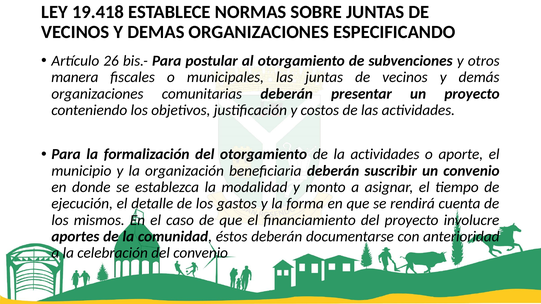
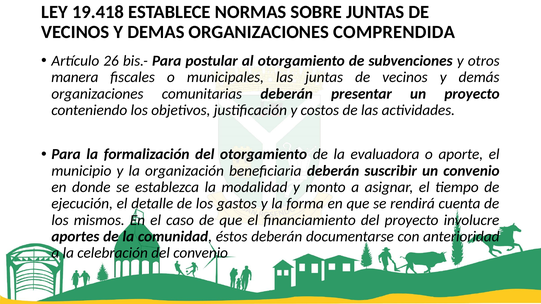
ESPECIFICANDO: ESPECIFICANDO -> COMPRENDIDA (394, 32)
la actividades: actividades -> evaluadora (385, 154)
